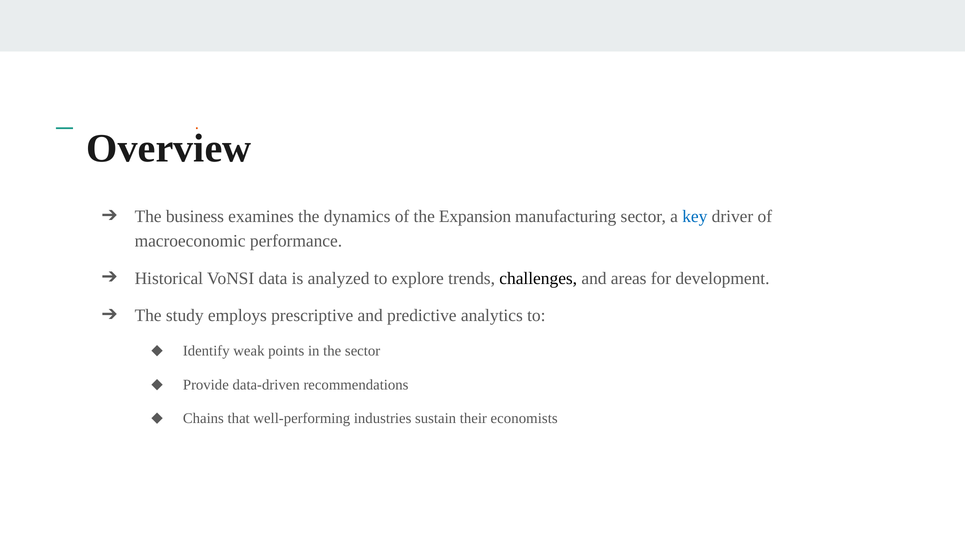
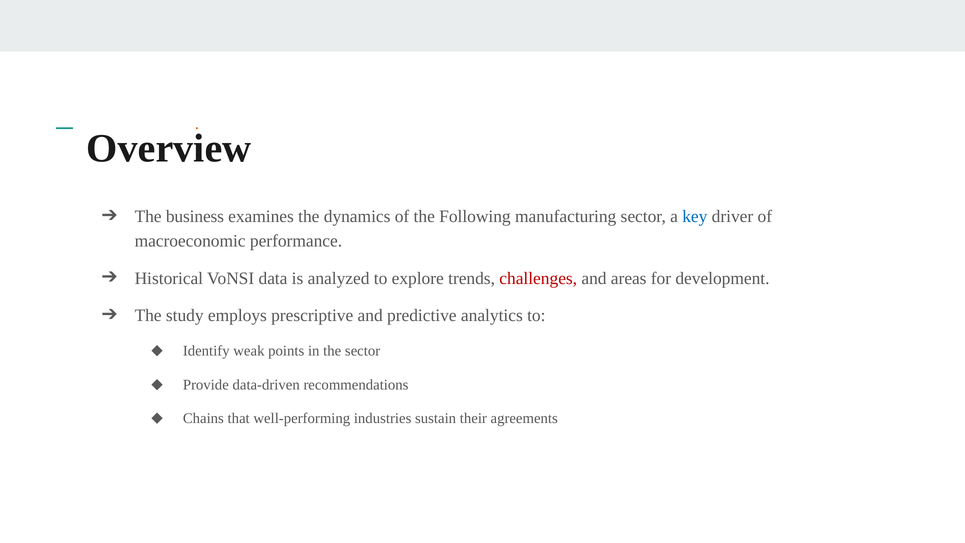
Expansion: Expansion -> Following (475, 217)
challenges colour: black -> red (538, 278)
economists: economists -> agreements (524, 418)
